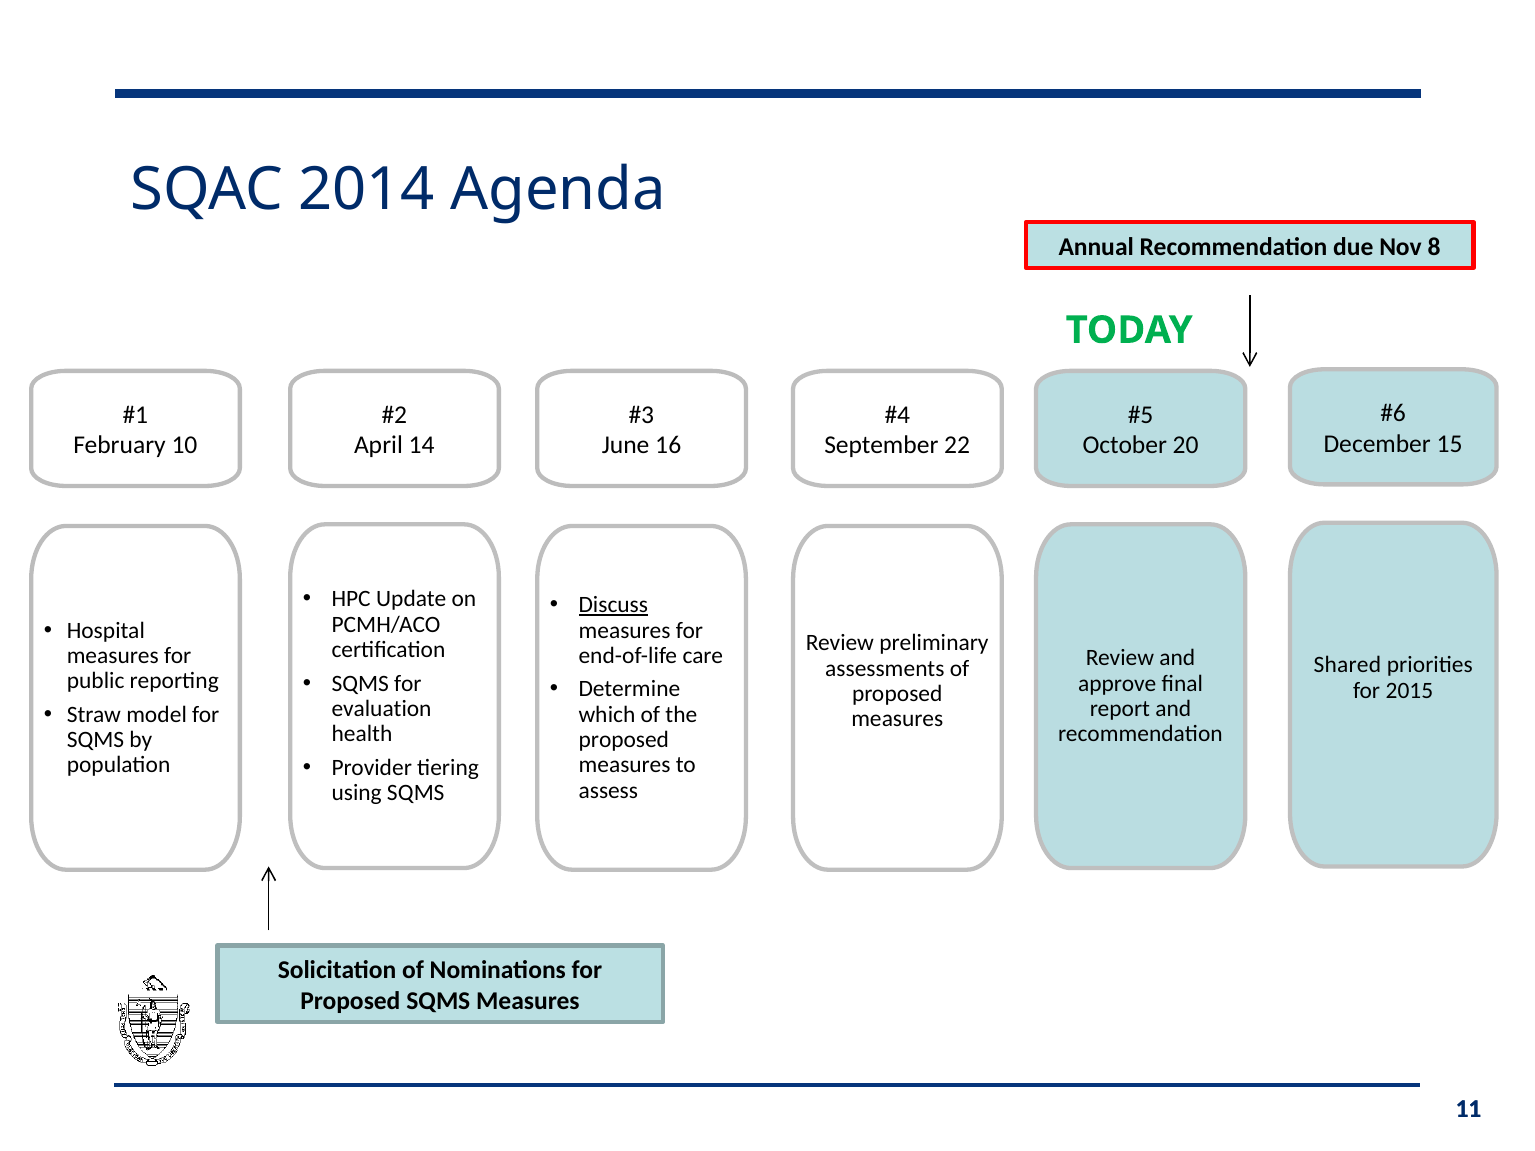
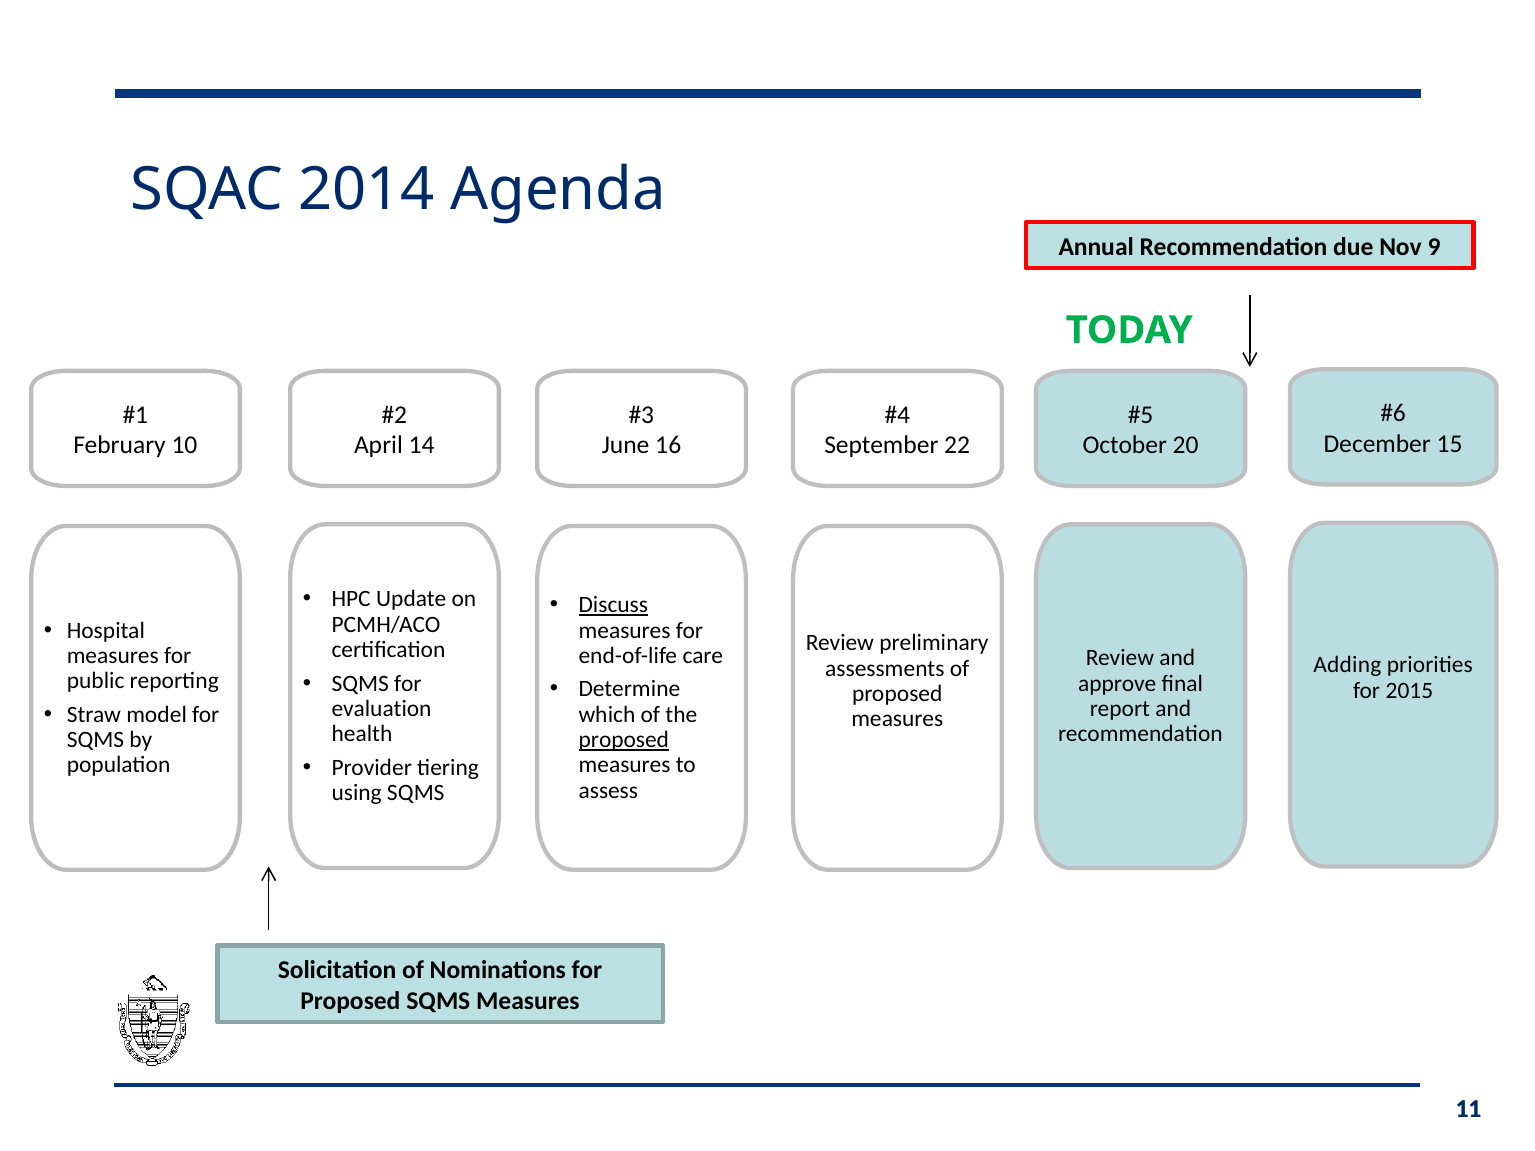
8: 8 -> 9 (1434, 247)
Shared: Shared -> Adding (1347, 665)
proposed underline: none -> present (624, 740)
